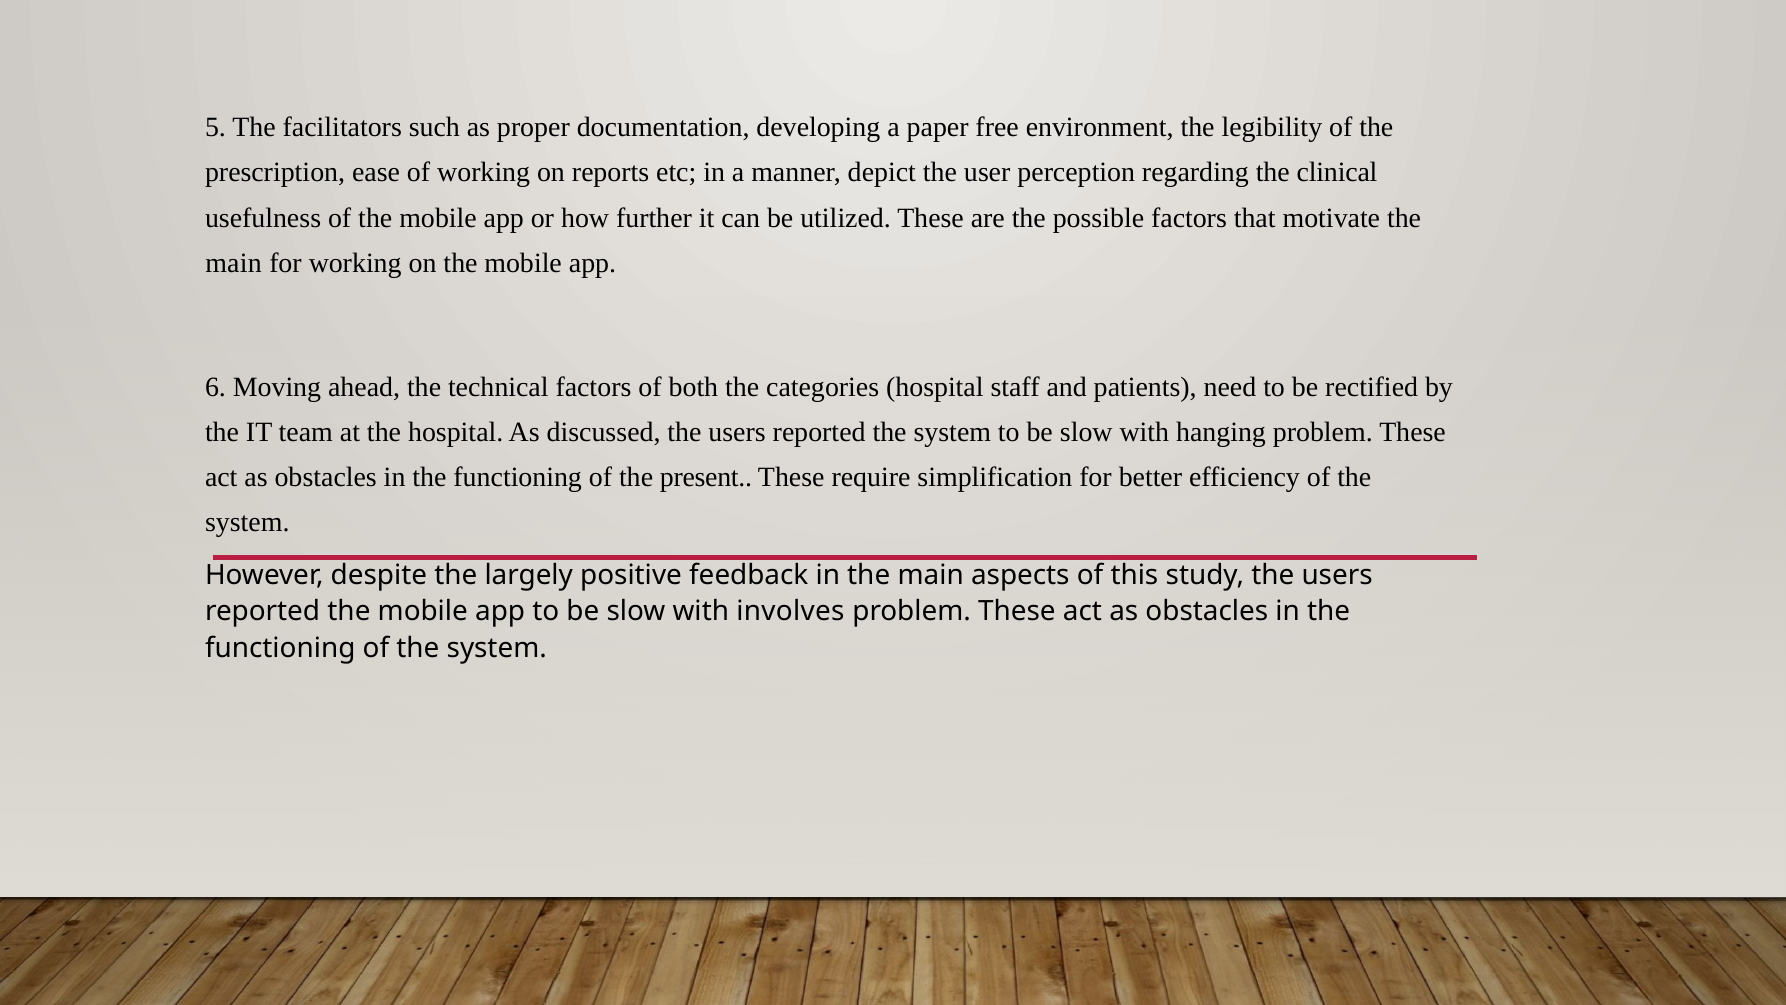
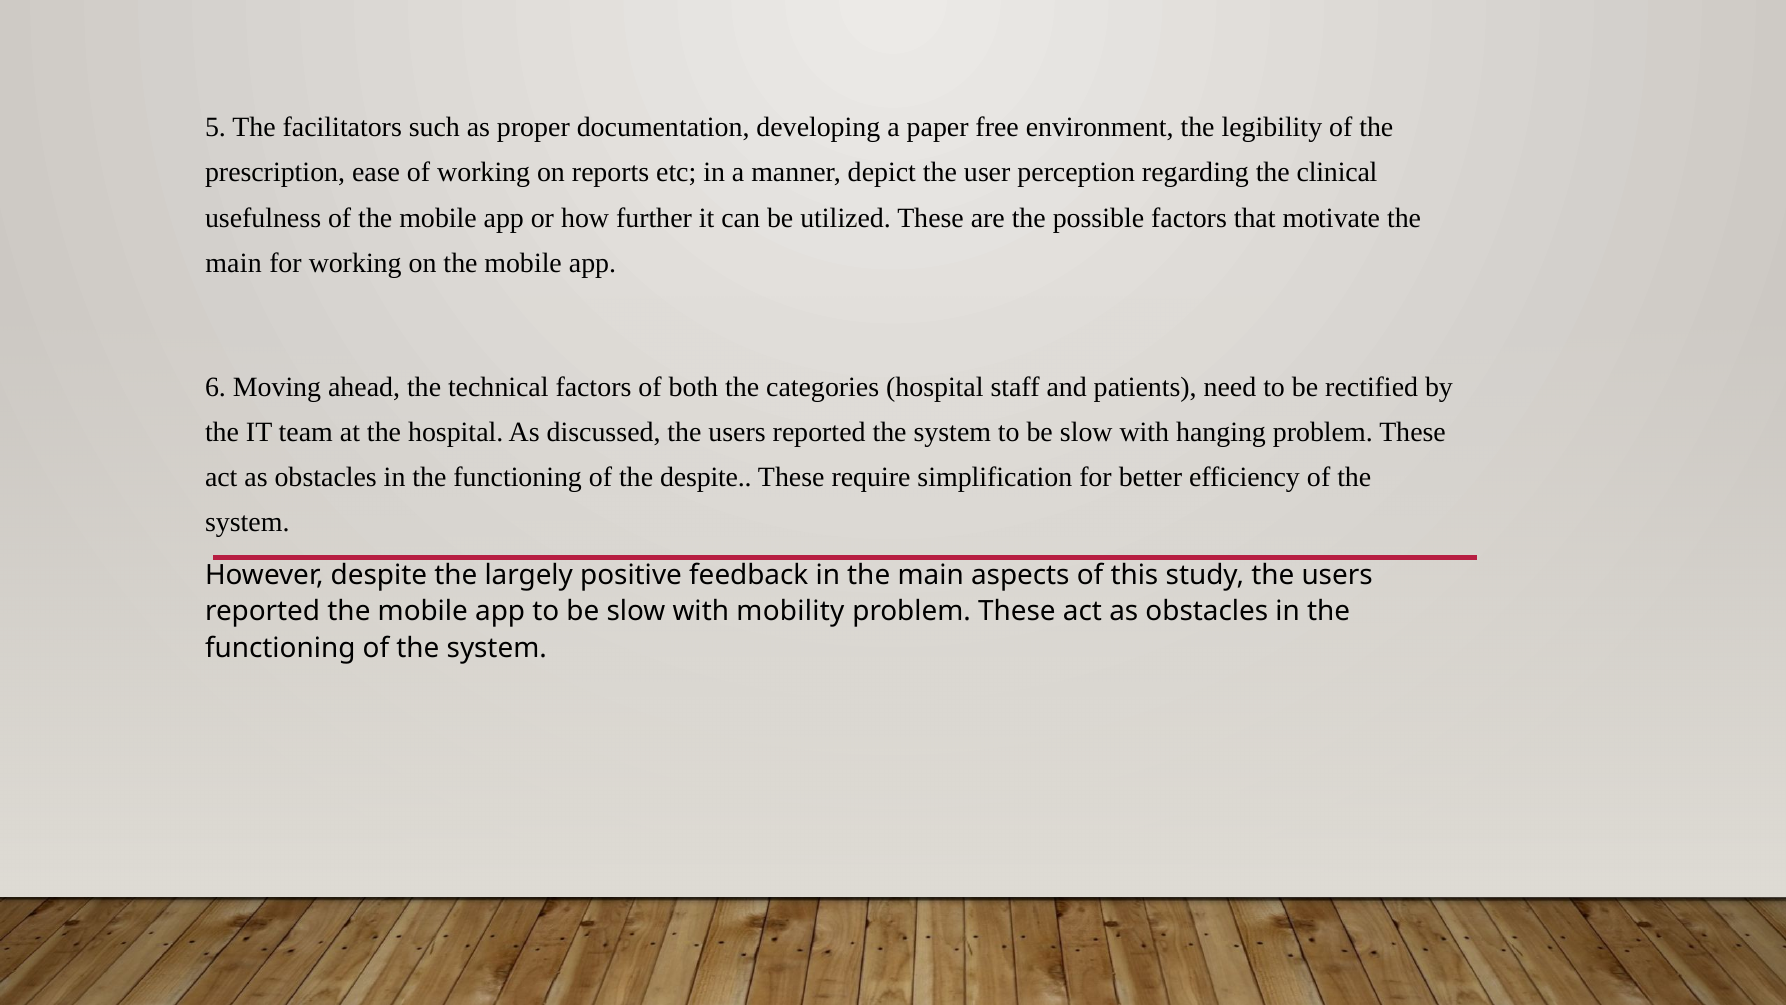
the present: present -> despite (706, 477)
involves: involves -> mobility (790, 612)
